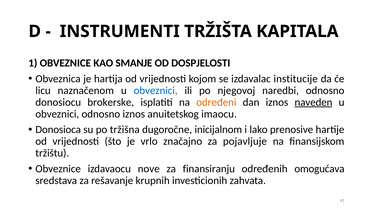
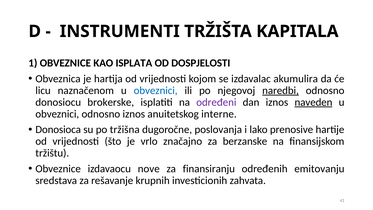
SMANJE: SMANJE -> ISPLATA (134, 63)
institucije: institucije -> akumulira (296, 79)
naredbi underline: none -> present (281, 90)
određeni colour: orange -> purple (216, 102)
imaocu: imaocu -> interne (219, 114)
inicijalnom: inicijalnom -> poslovanja (218, 129)
pojavljuje: pojavljuje -> berzanske (245, 141)
omogućava: omogućava -> emitovanju (319, 169)
